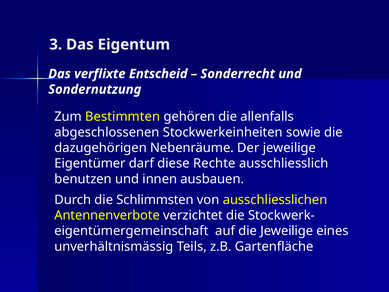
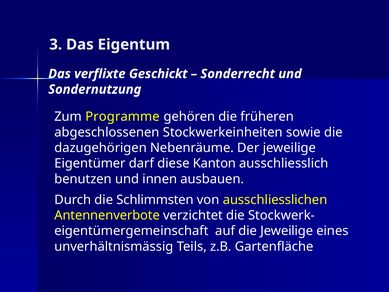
Entscheid: Entscheid -> Geschickt (158, 74)
Bestimmten: Bestimmten -> Programme (123, 117)
allenfalls: allenfalls -> früheren (267, 117)
Rechte: Rechte -> Kanton (214, 163)
